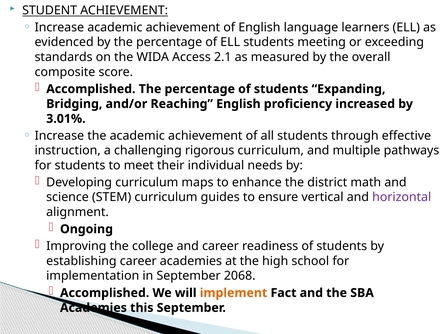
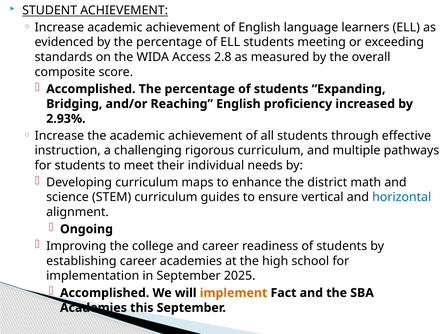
2.1: 2.1 -> 2.8 (223, 57)
3.01%: 3.01% -> 2.93% (66, 119)
horizontal colour: purple -> blue (402, 197)
2068: 2068 -> 2025 (240, 276)
